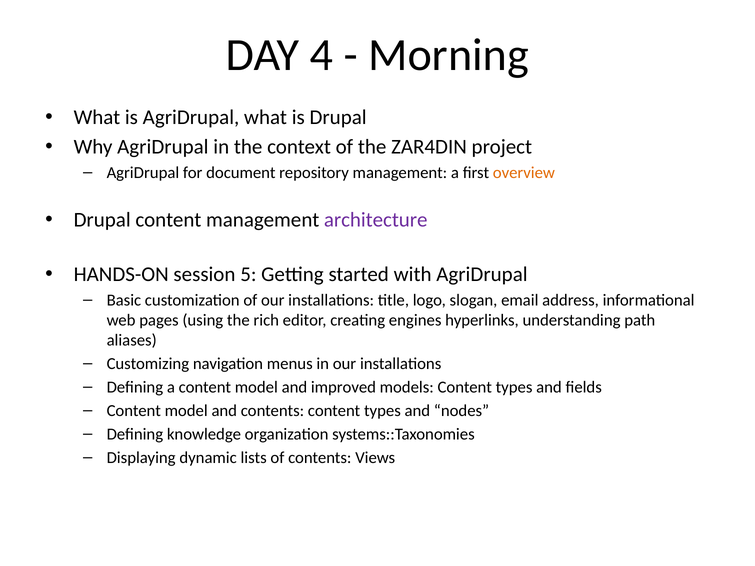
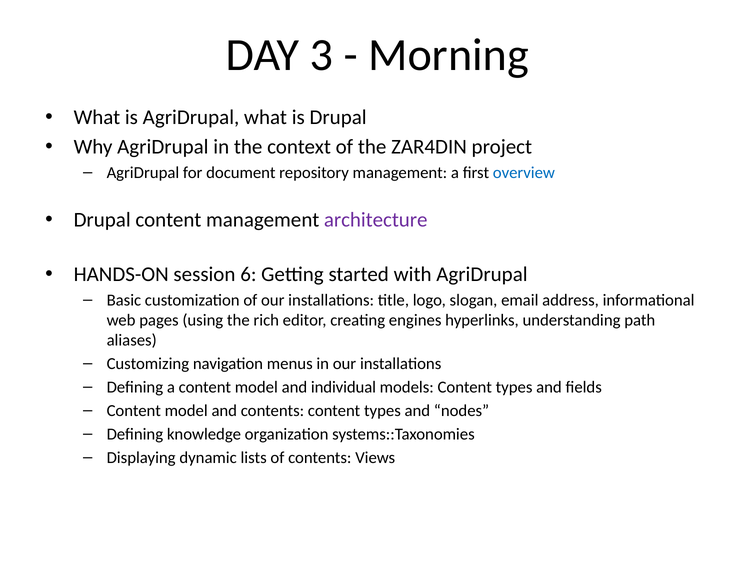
4: 4 -> 3 (321, 55)
overview colour: orange -> blue (524, 173)
5: 5 -> 6 (248, 274)
improved: improved -> individual (343, 387)
